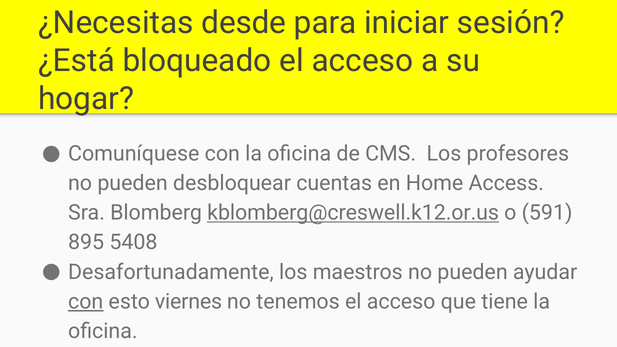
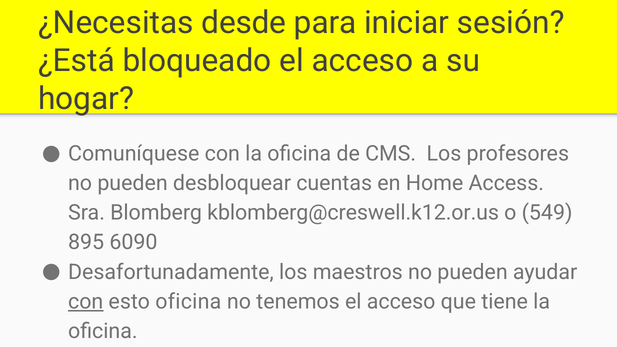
kblomberg@creswell.k12.or.us underline: present -> none (353, 213)
591: 591 -> 549 (547, 213)
5408: 5408 -> 6090 (133, 242)
esto viernes: viernes -> oficina (188, 302)
